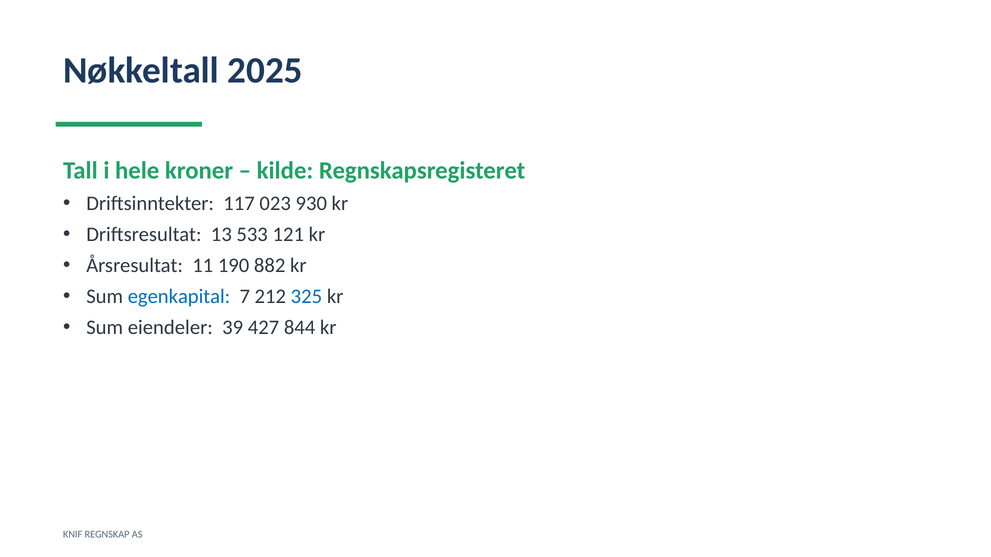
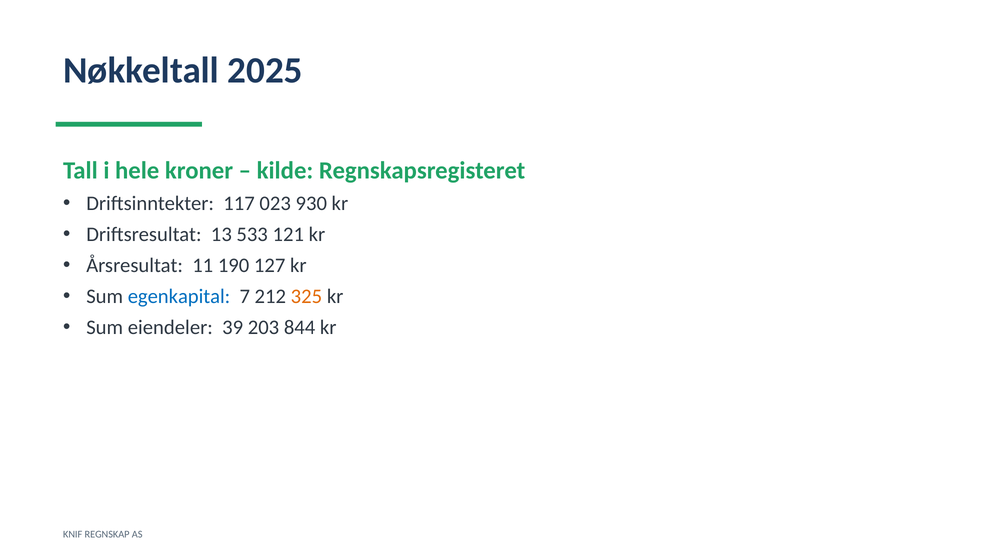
882: 882 -> 127 (270, 266)
325 colour: blue -> orange (306, 297)
427: 427 -> 203 (264, 328)
